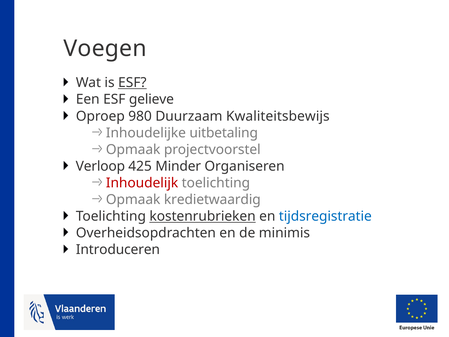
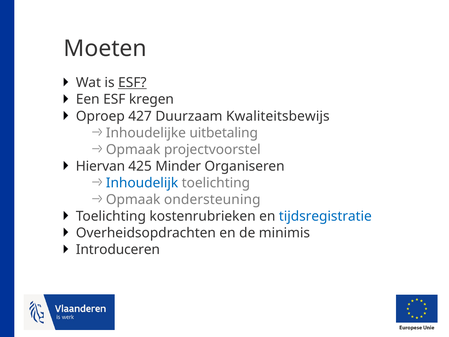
Voegen: Voegen -> Moeten (105, 49)
gelieve: gelieve -> kregen (151, 99)
980: 980 -> 427 (140, 116)
Verloop: Verloop -> Hiervan (100, 166)
Inhoudelijk colour: red -> blue (142, 183)
kredietwaardig: kredietwaardig -> ondersteuning (212, 200)
kostenrubrieken underline: present -> none (203, 216)
